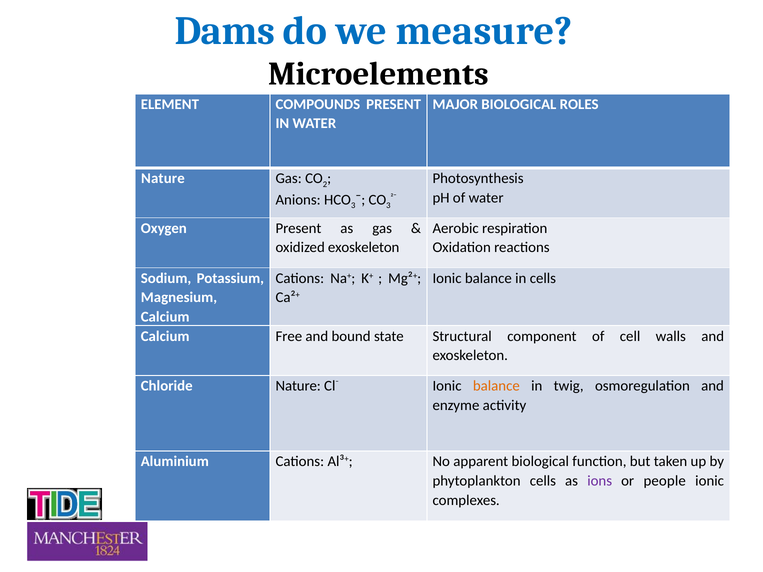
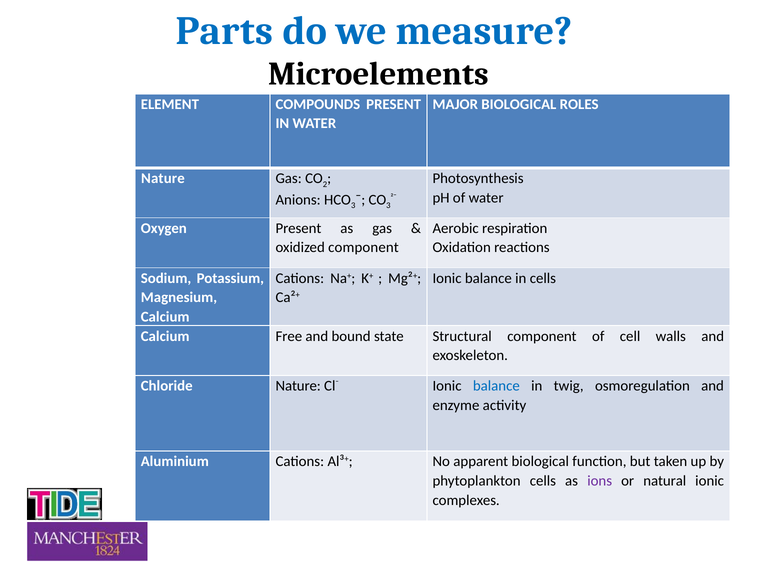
Dams: Dams -> Parts (224, 31)
oxidized exoskeleton: exoskeleton -> component (364, 248)
balance colour: orange -> blue (496, 386)
people: people -> natural (665, 481)
